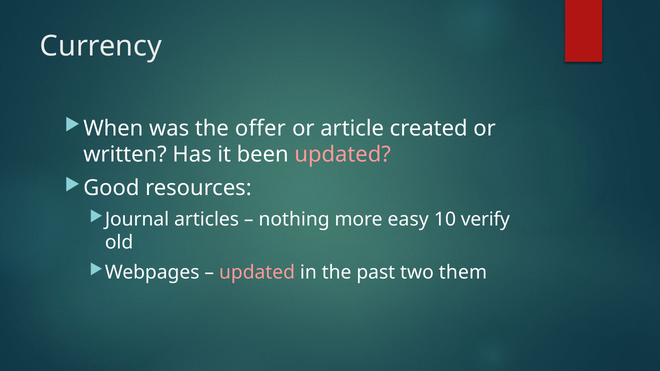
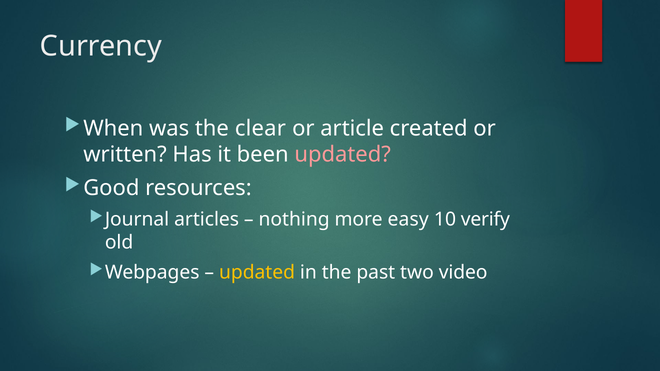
offer: offer -> clear (260, 128)
updated colour: pink -> yellow (257, 273)
them: them -> video (463, 273)
